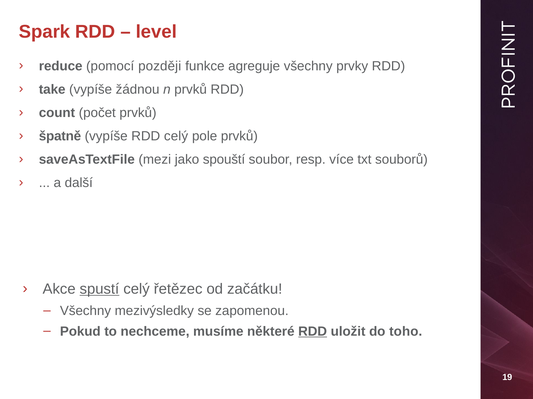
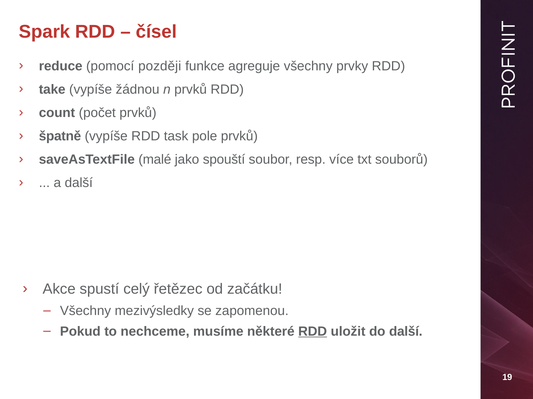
level: level -> čísel (156, 32)
RDD celý: celý -> task (176, 136)
mezi: mezi -> malé (155, 160)
spustí underline: present -> none (99, 290)
do toho: toho -> další (406, 332)
